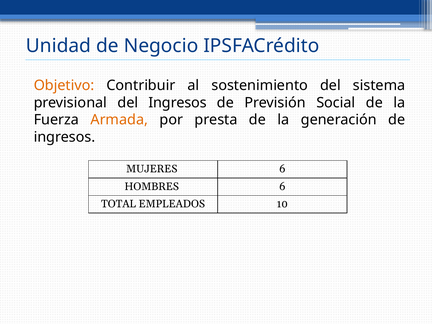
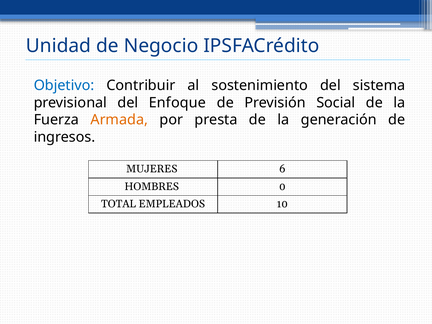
Objetivo colour: orange -> blue (64, 85)
del Ingresos: Ingresos -> Enfoque (177, 103)
HOMBRES 6: 6 -> 0 (282, 187)
